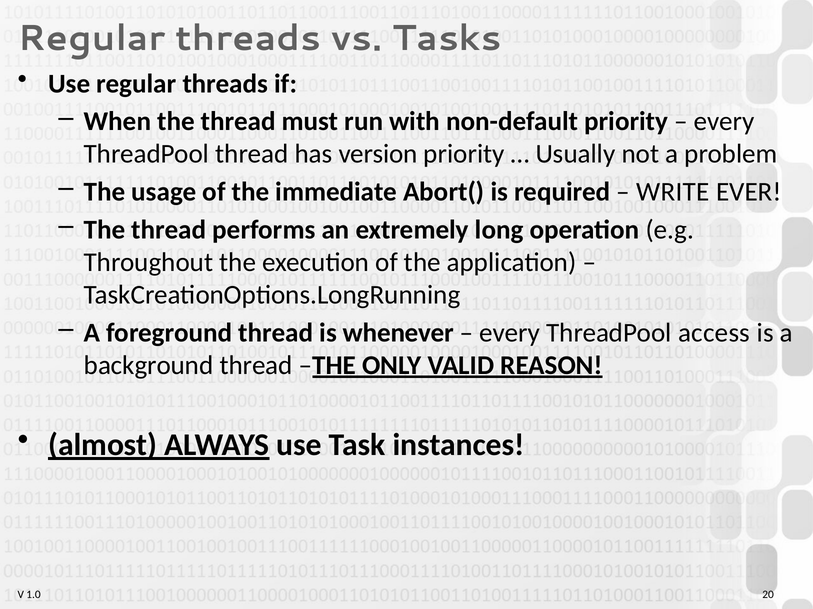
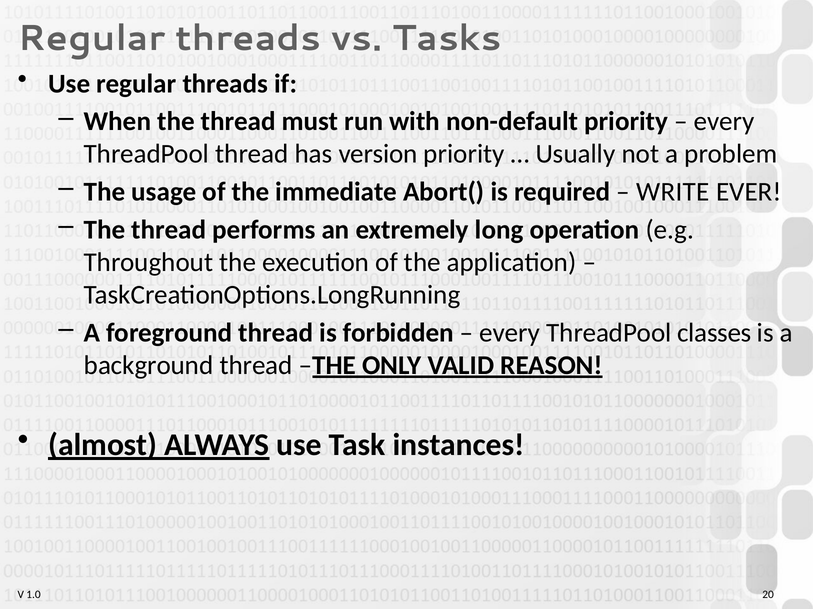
whenever: whenever -> forbidden (398, 333)
access: access -> classes (714, 333)
